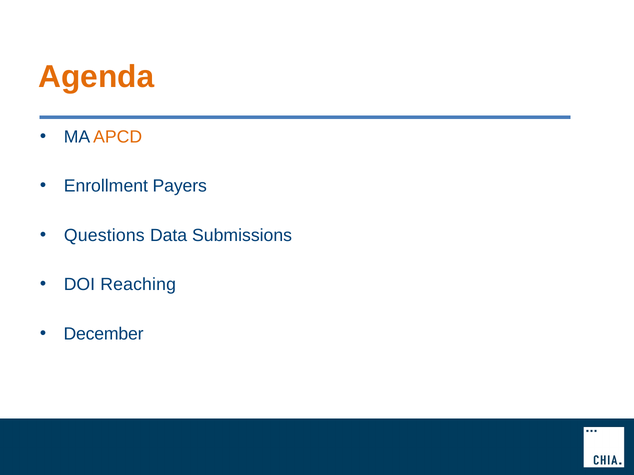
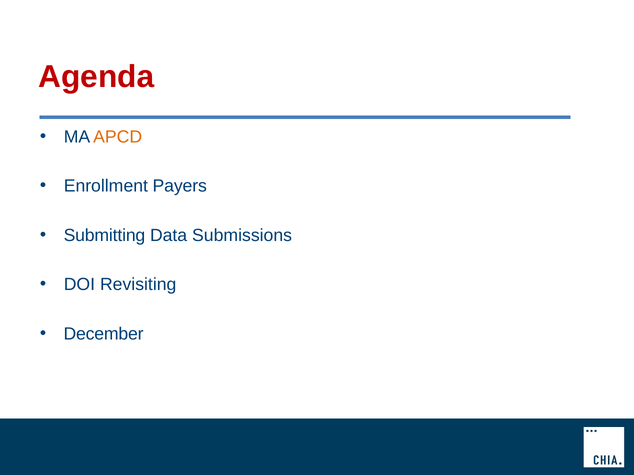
Agenda colour: orange -> red (96, 77)
Questions: Questions -> Submitting (104, 236)
Reaching: Reaching -> Revisiting (138, 285)
